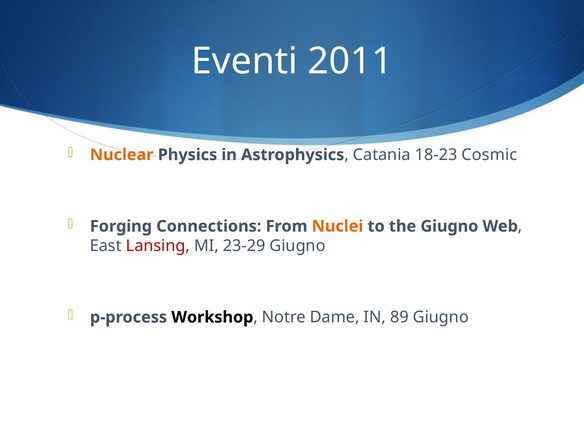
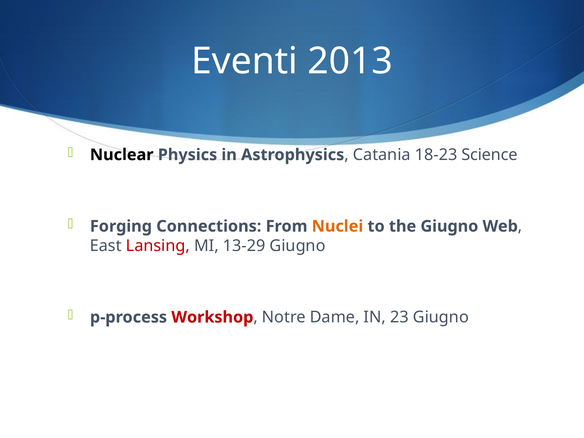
2011: 2011 -> 2013 (350, 61)
Nuclear colour: orange -> black (122, 155)
Cosmic: Cosmic -> Science (490, 155)
23-29: 23-29 -> 13-29 (244, 246)
Workshop colour: black -> red (212, 317)
89: 89 -> 23 (399, 317)
